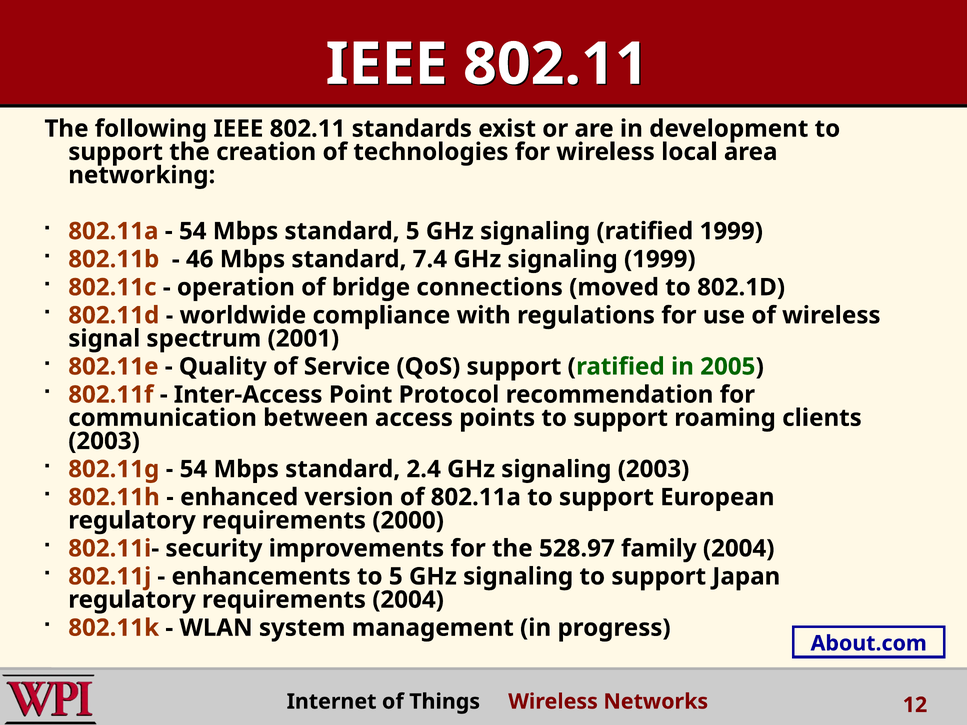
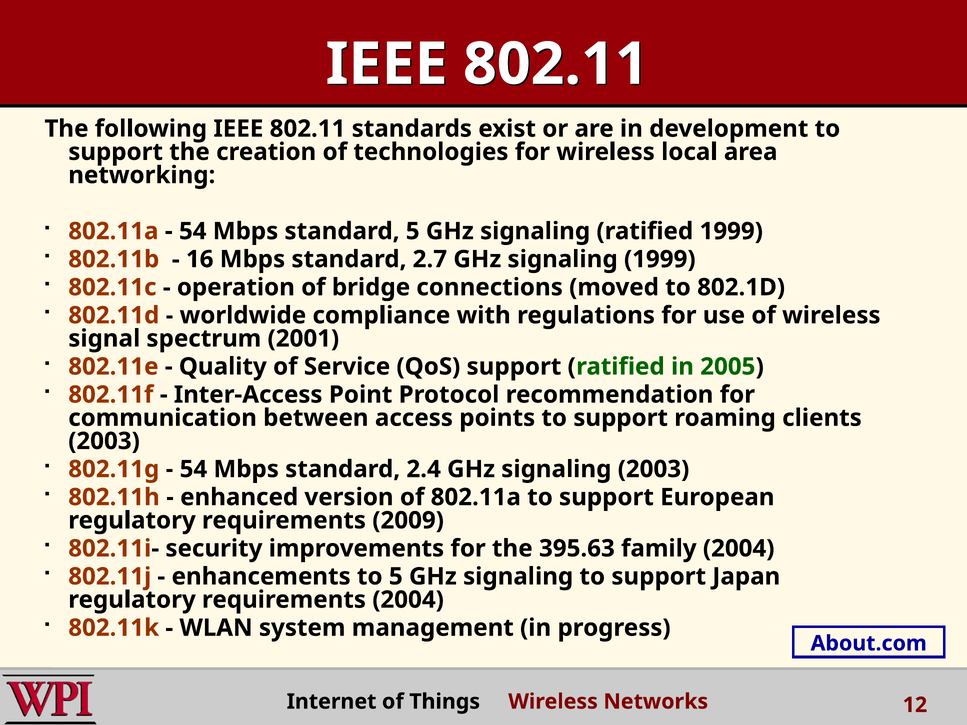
46: 46 -> 16 (200, 259)
7.4: 7.4 -> 2.7 (430, 259)
2000: 2000 -> 2009 (408, 521)
528.97: 528.97 -> 395.63 (577, 549)
